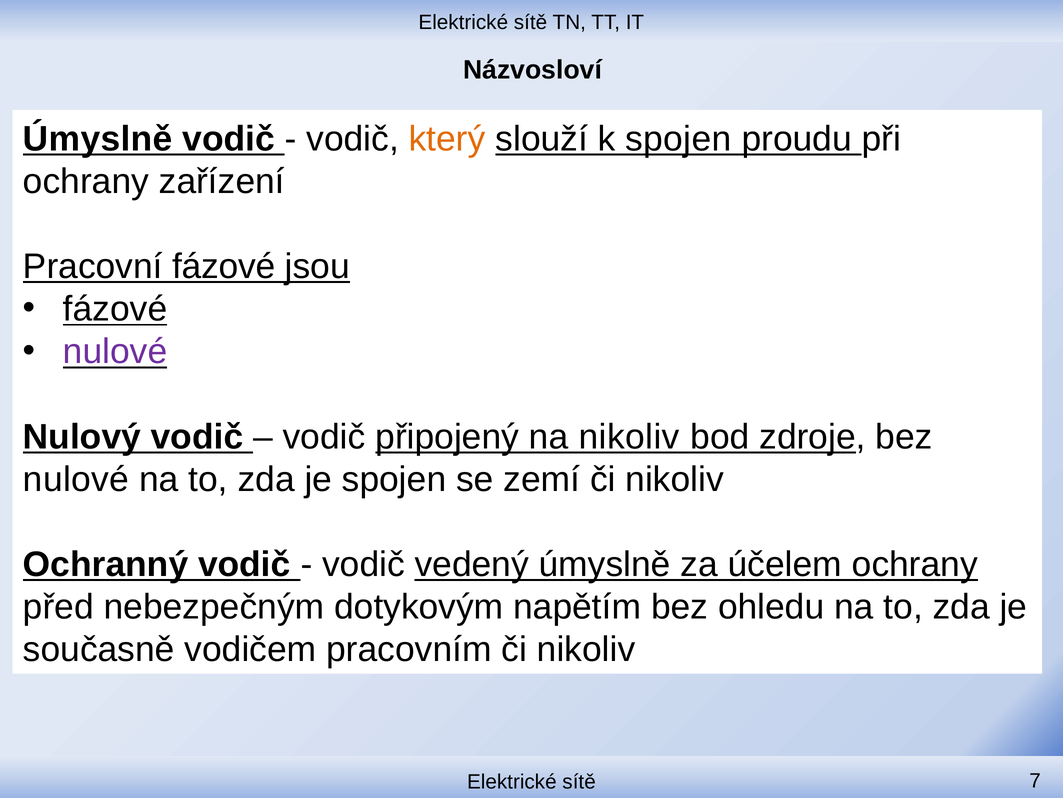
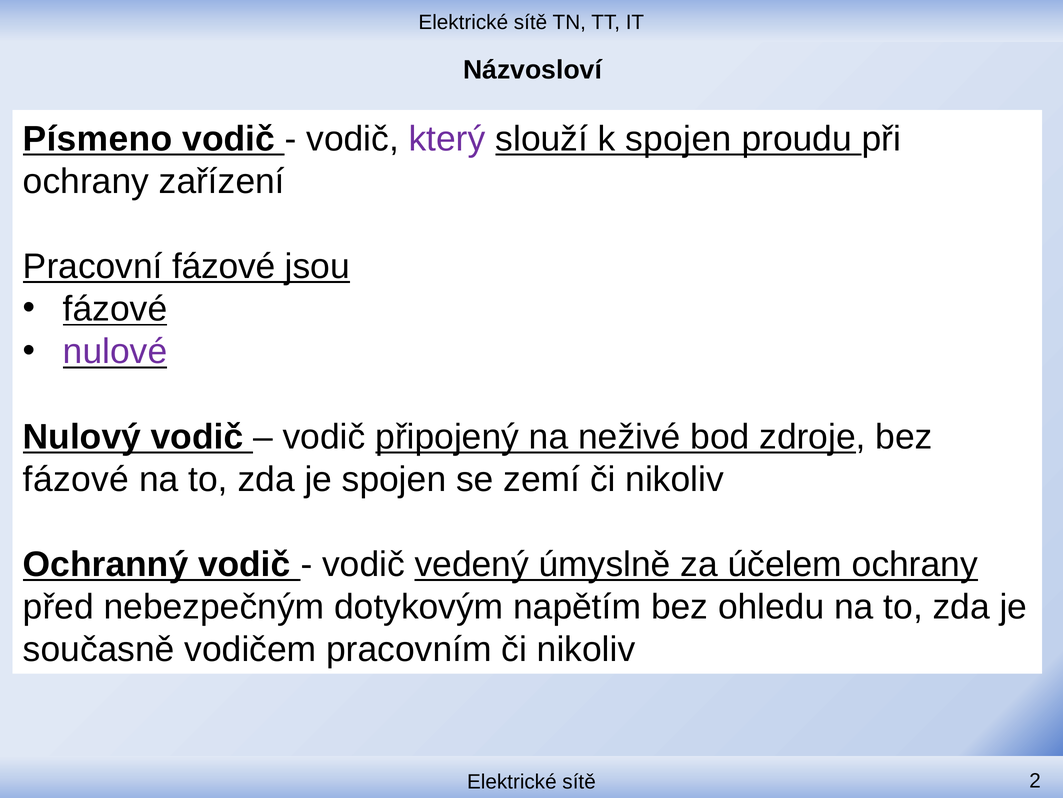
Úmyslně: Úmyslně -> Písmeno (98, 139)
který colour: orange -> purple (447, 139)
na nikoliv: nikoliv -> neživé (629, 436)
nulové: nulové -> fázové (76, 479)
7: 7 -> 2 (1035, 780)
